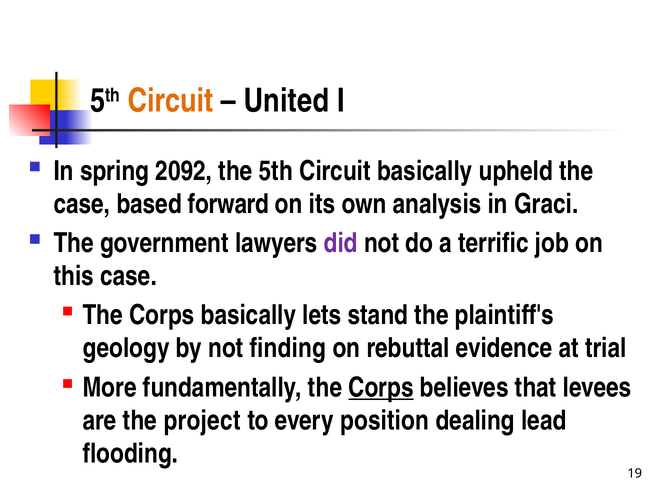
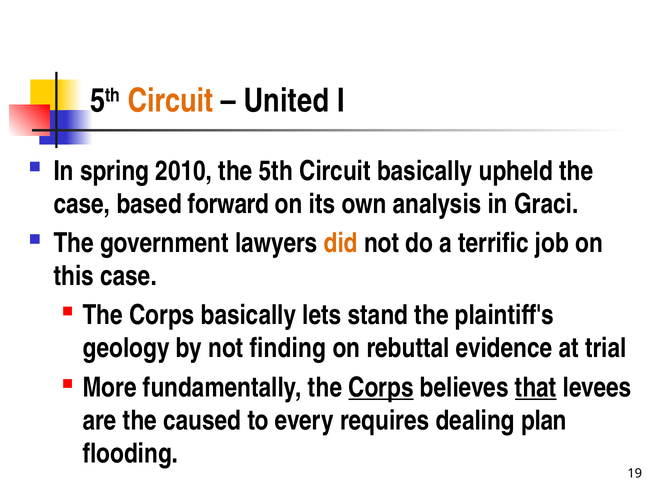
2092: 2092 -> 2010 (184, 171)
did colour: purple -> orange (341, 243)
that underline: none -> present (536, 388)
project: project -> caused (202, 421)
position: position -> requires (385, 421)
lead: lead -> plan (544, 421)
